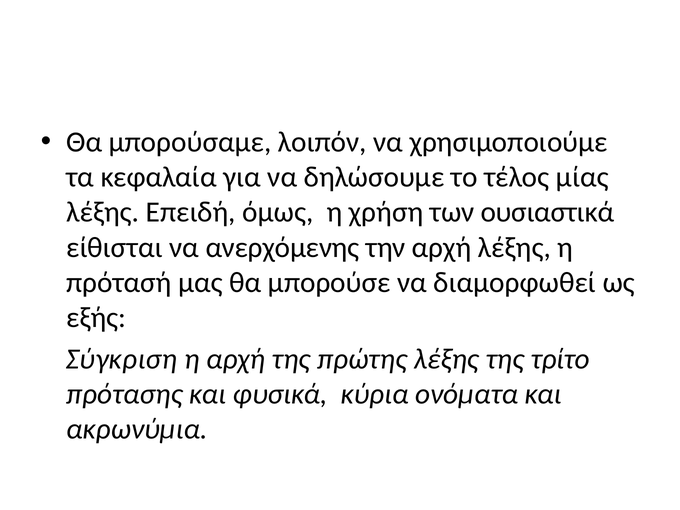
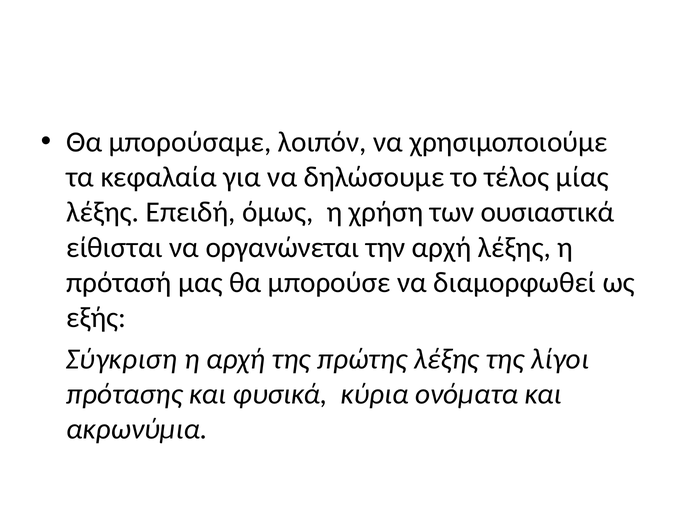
ανερχόμενης: ανερχόμενης -> οργανώνεται (282, 247)
τρίτο: τρίτο -> λίγοι (560, 359)
